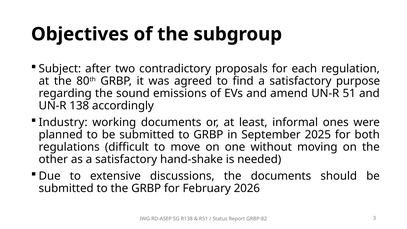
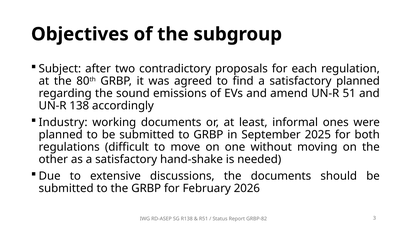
satisfactory purpose: purpose -> planned (358, 81)
